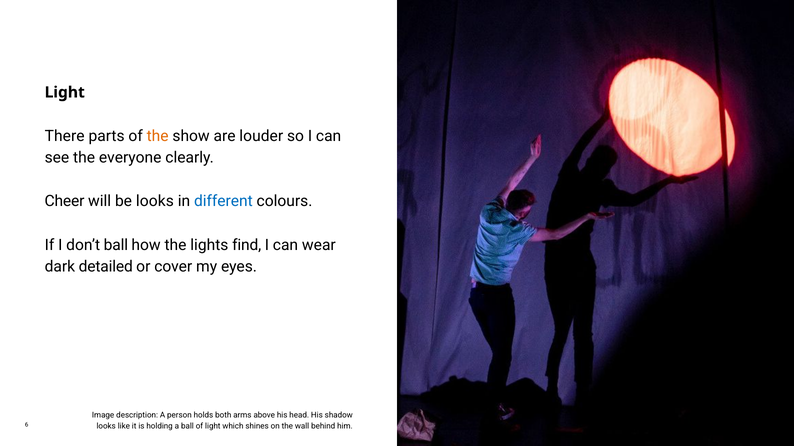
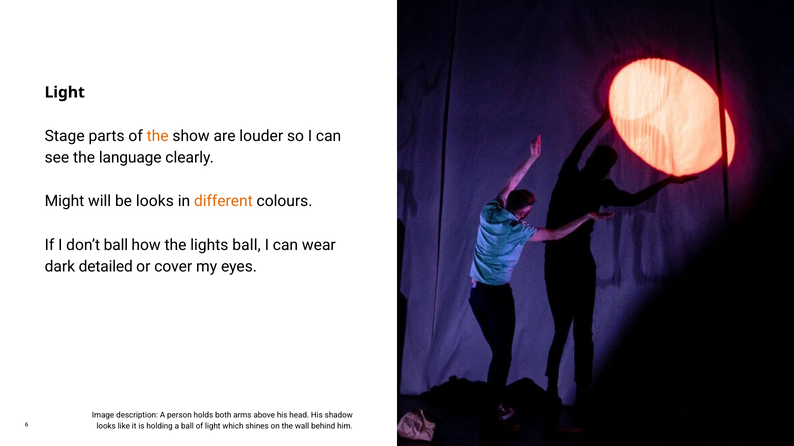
There: There -> Stage (65, 136)
everyone: everyone -> language (130, 158)
Cheer: Cheer -> Might (64, 202)
different colour: blue -> orange (223, 202)
lights find: find -> ball (247, 245)
